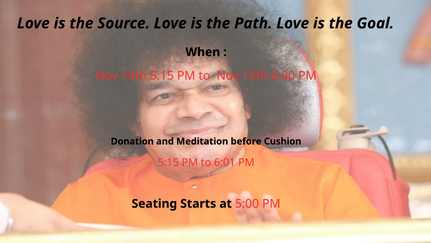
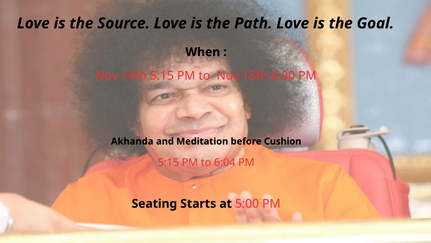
Donation: Donation -> Akhanda (132, 141)
6:01: 6:01 -> 6:04 (225, 162)
